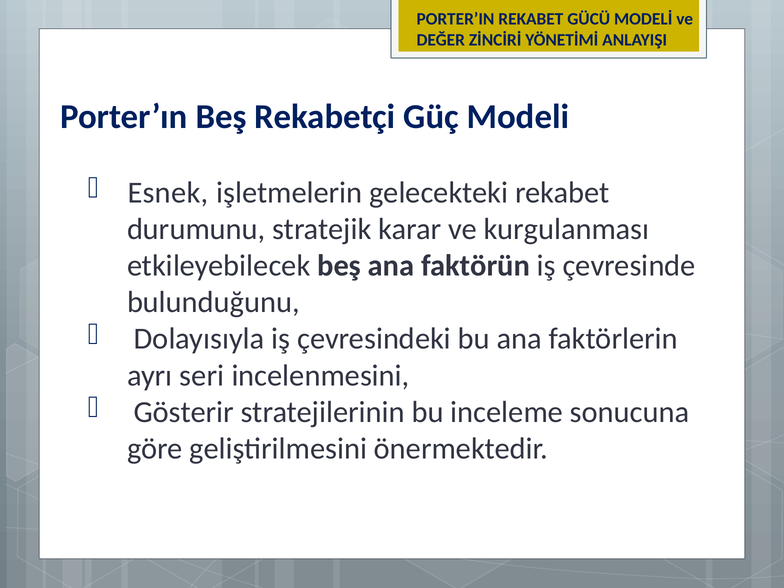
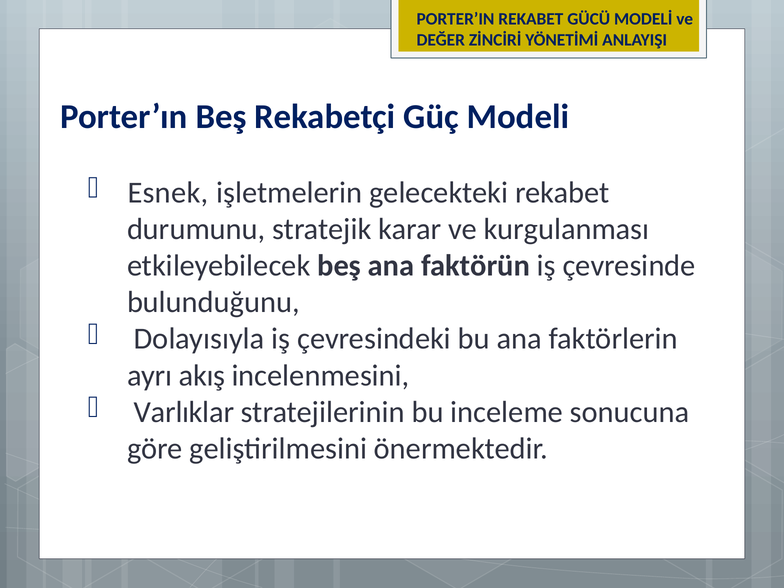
seri: seri -> akış (202, 376)
Gösterir: Gösterir -> Varlıklar (184, 412)
